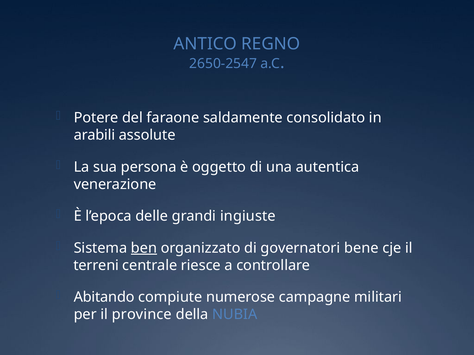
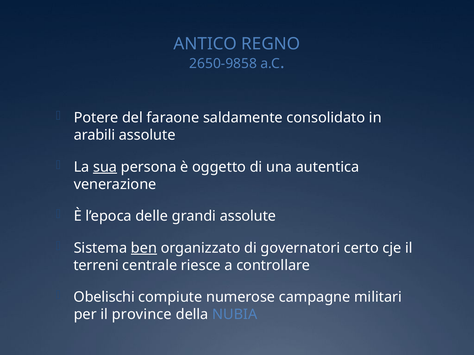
2650-2547: 2650-2547 -> 2650-9858 (223, 64)
sua underline: none -> present (105, 167)
grandi ingiuste: ingiuste -> assolute (248, 216)
bene: bene -> certo (361, 248)
Abitando: Abitando -> Obelischi (104, 297)
